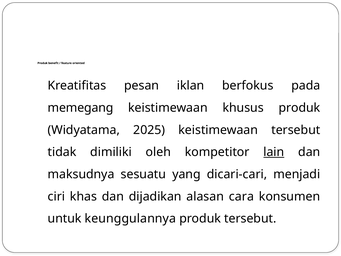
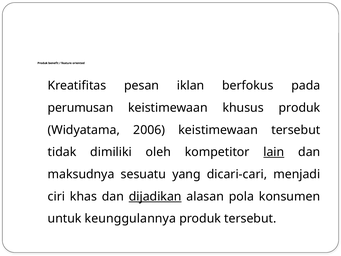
memegang: memegang -> perumusan (81, 108)
2025: 2025 -> 2006 (149, 130)
dijadikan underline: none -> present (155, 196)
cara: cara -> pola (241, 196)
